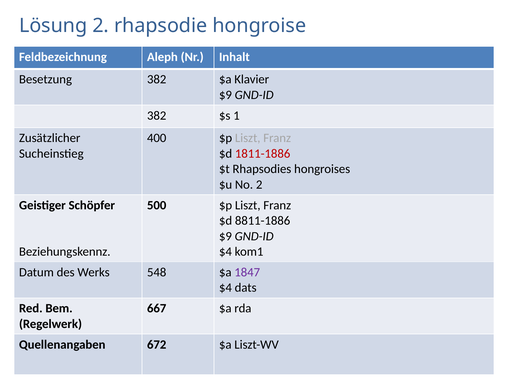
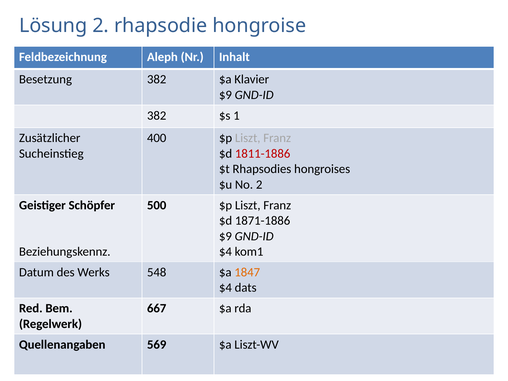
8811-1886: 8811-1886 -> 1871-1886 (263, 221)
1847 colour: purple -> orange (247, 272)
672: 672 -> 569 (157, 345)
